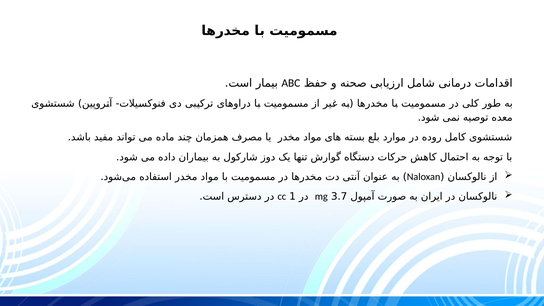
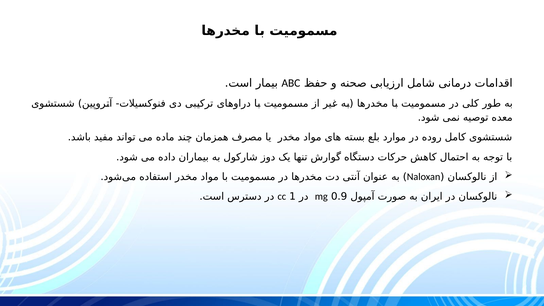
3.7: 3.7 -> 0.9 (339, 196)
